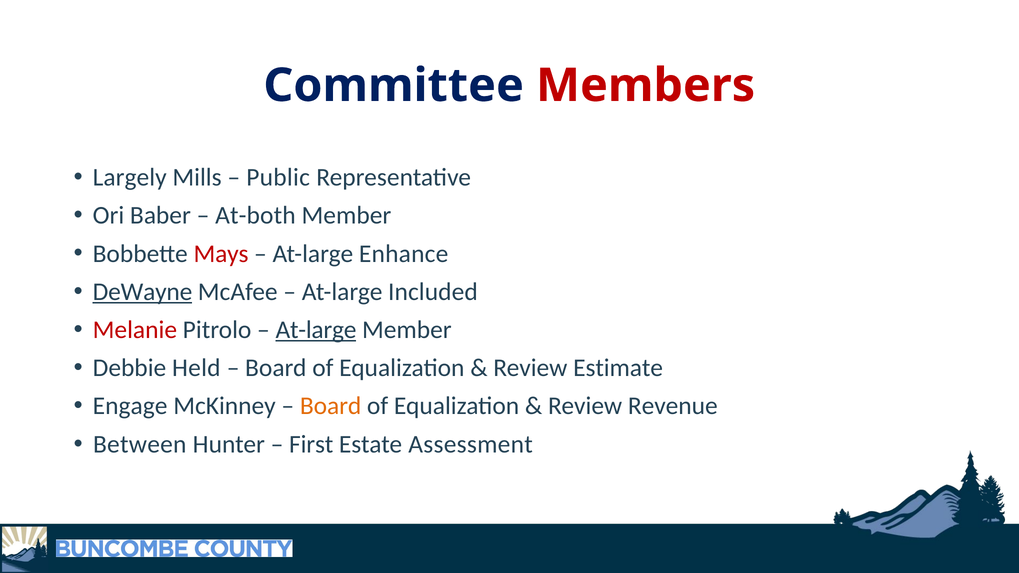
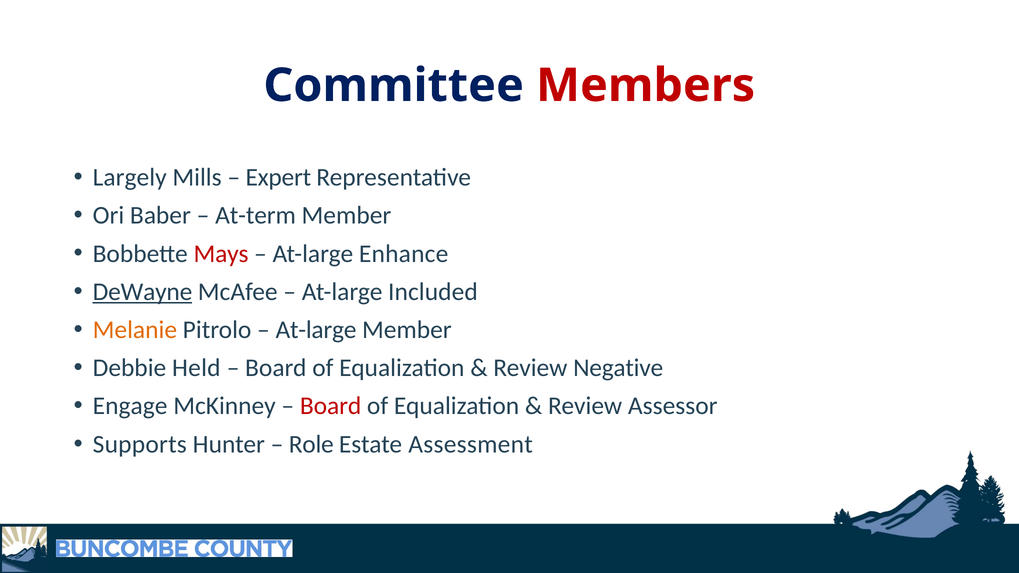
Public: Public -> Expert (278, 177)
At-both: At-both -> At-term (256, 216)
Melanie colour: red -> orange (135, 330)
At-large underline: present -> none (316, 330)
Estimate: Estimate -> Negative (618, 368)
Board colour: orange -> red (331, 406)
Revenue: Revenue -> Assessor (673, 406)
Between: Between -> Supports (140, 444)
First: First -> Role (311, 444)
